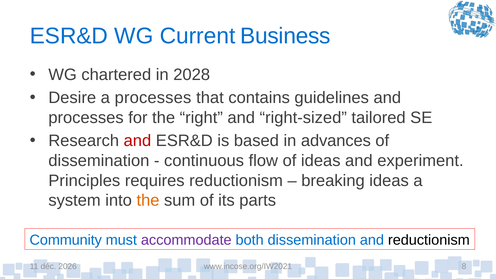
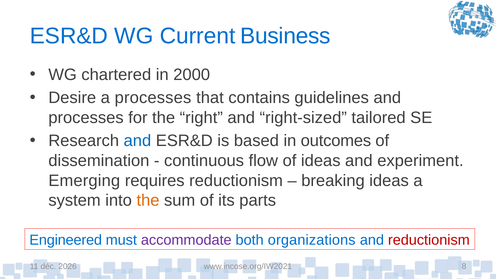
2028: 2028 -> 2000 (192, 75)
and colour: red -> blue (137, 141)
advances: advances -> outcomes (336, 141)
Principles: Principles -> Emerging (84, 180)
Community: Community -> Engineered (66, 240)
both dissemination: dissemination -> organizations (312, 240)
reductionism colour: black -> red (429, 240)
